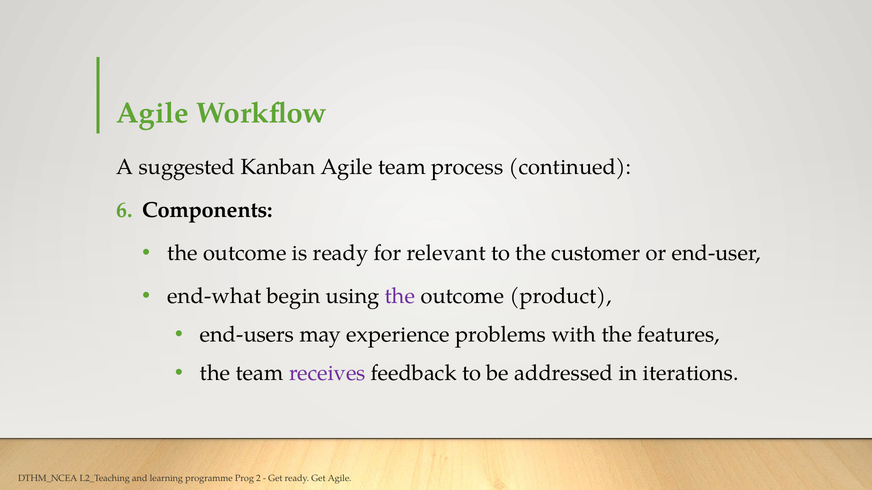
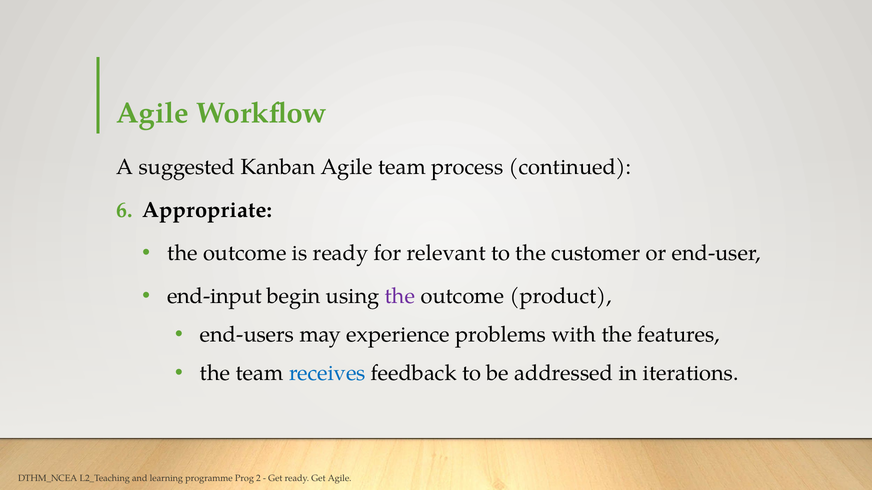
Components: Components -> Appropriate (207, 210)
end-what: end-what -> end-input (214, 296)
receives colour: purple -> blue (327, 374)
